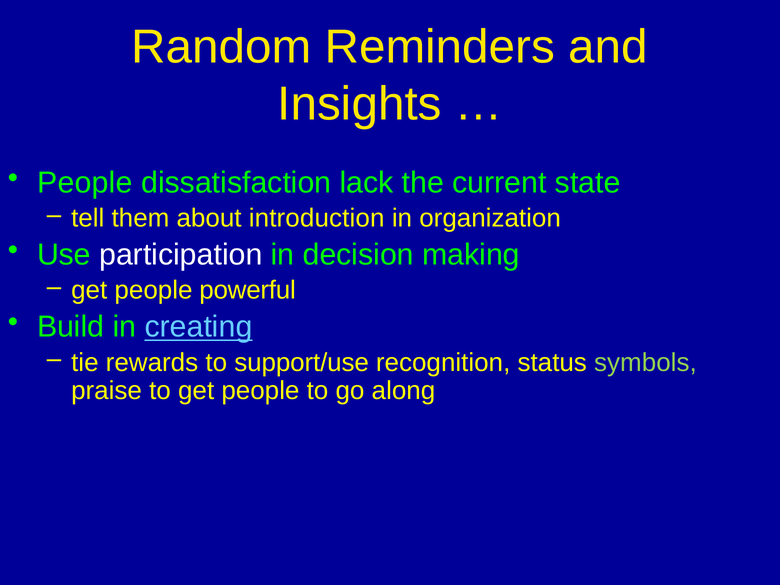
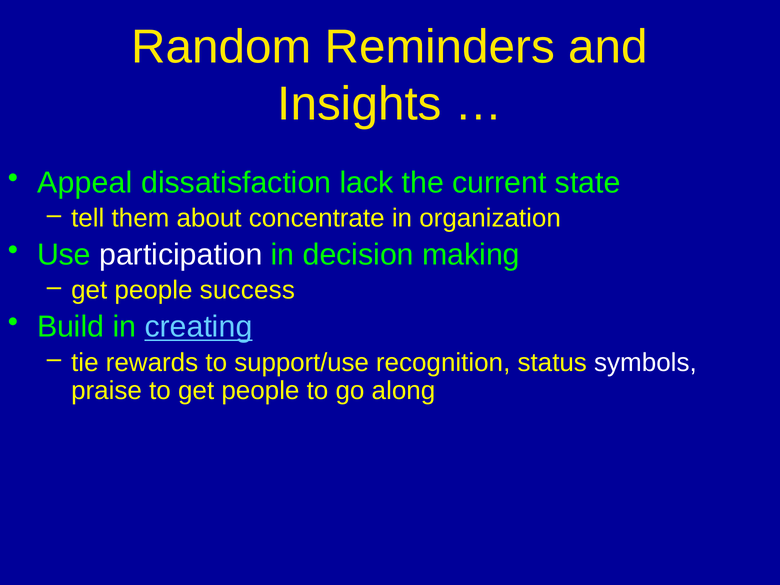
People: People -> Appeal (85, 183)
introduction: introduction -> concentrate (317, 218)
powerful: powerful -> success (247, 290)
symbols colour: light green -> white (645, 362)
